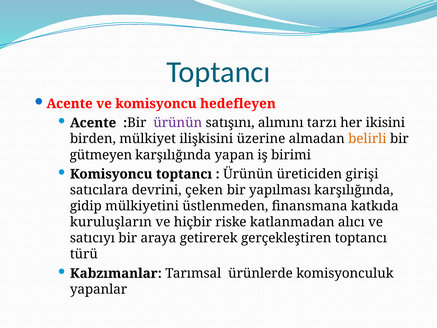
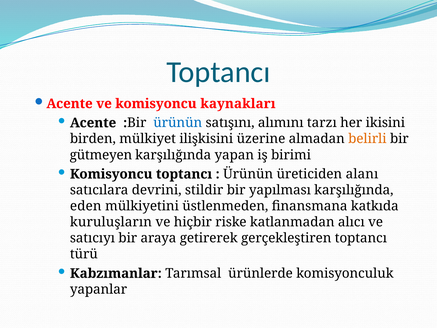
hedefleyen: hedefleyen -> kaynakları (238, 104)
ürünün colour: purple -> blue (178, 123)
girişi: girişi -> alanı (362, 174)
çeken: çeken -> stildir (204, 190)
gidip: gidip -> eden (86, 206)
